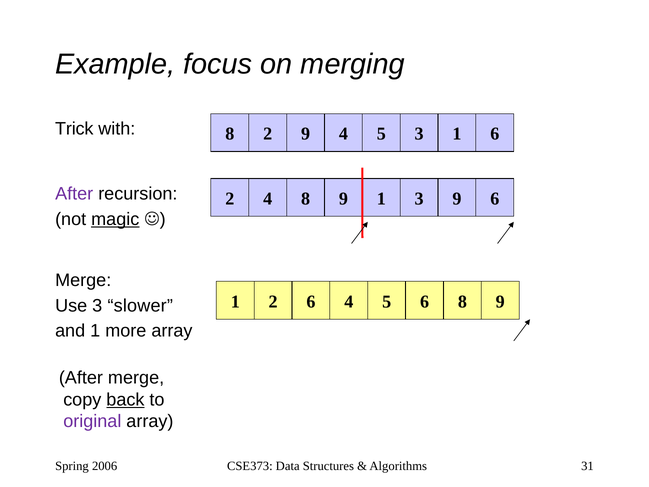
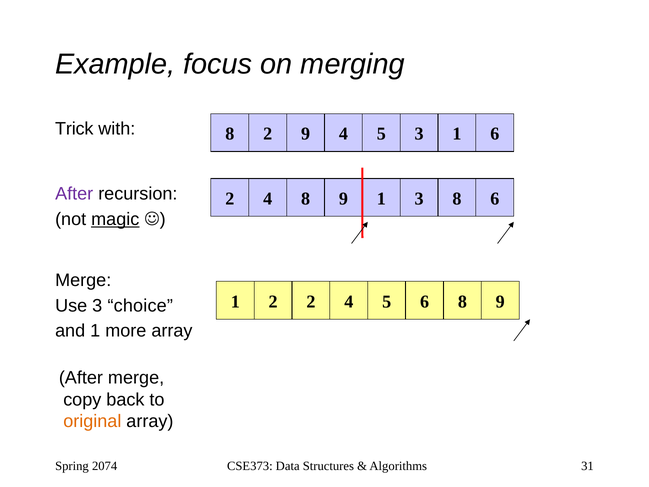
3 9: 9 -> 8 (457, 199)
2 6: 6 -> 2 (311, 301)
slower: slower -> choice (140, 306)
back underline: present -> none (125, 399)
original colour: purple -> orange (92, 421)
2006: 2006 -> 2074 (105, 466)
